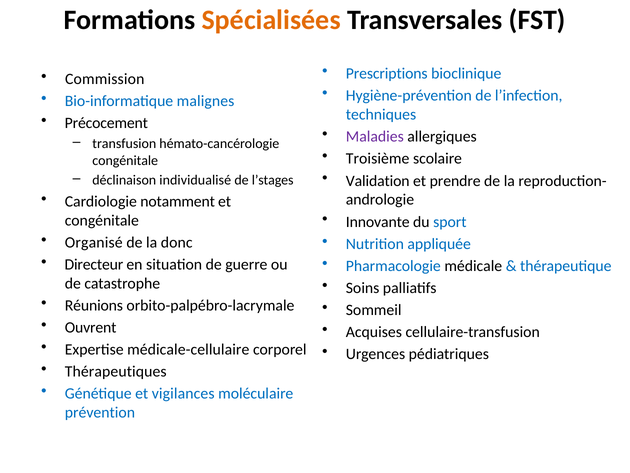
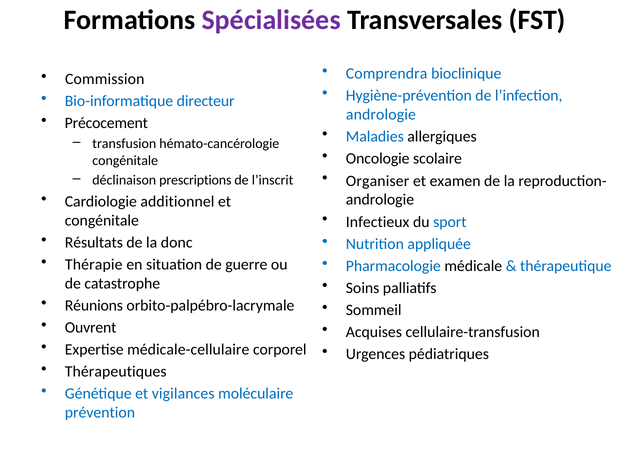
Spécialisées colour: orange -> purple (271, 20)
Prescriptions: Prescriptions -> Comprendra (387, 74)
malignes: malignes -> directeur (206, 101)
techniques: techniques -> andrologie (381, 115)
Maladies colour: purple -> blue (375, 137)
Troisième: Troisième -> Oncologie (378, 159)
Validation: Validation -> Organiser (378, 181)
prendre: prendre -> examen (455, 181)
individualisé: individualisé -> prescriptions (195, 180)
l’stages: l’stages -> l’inscrit (273, 180)
notamment: notamment -> additionnel (177, 201)
Innovante: Innovante -> Infectieux (378, 222)
Organisé: Organisé -> Résultats (94, 242)
Directeur: Directeur -> Thérapie (94, 264)
